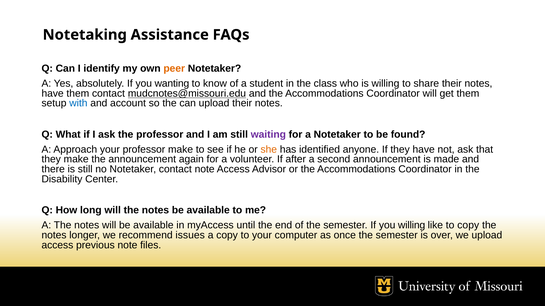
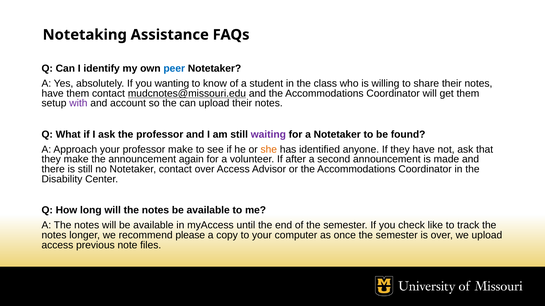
peer colour: orange -> blue (174, 69)
with colour: blue -> purple (78, 103)
contact note: note -> over (205, 169)
you willing: willing -> check (412, 226)
to copy: copy -> track (468, 226)
issues: issues -> please (190, 236)
